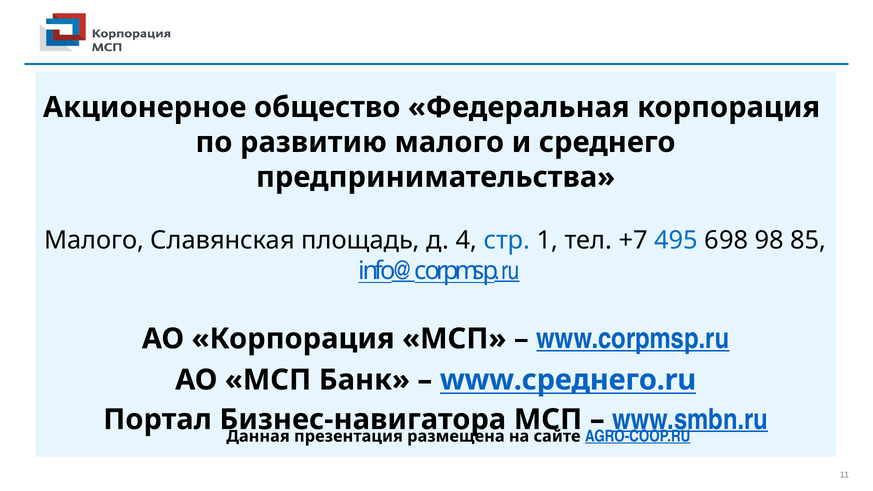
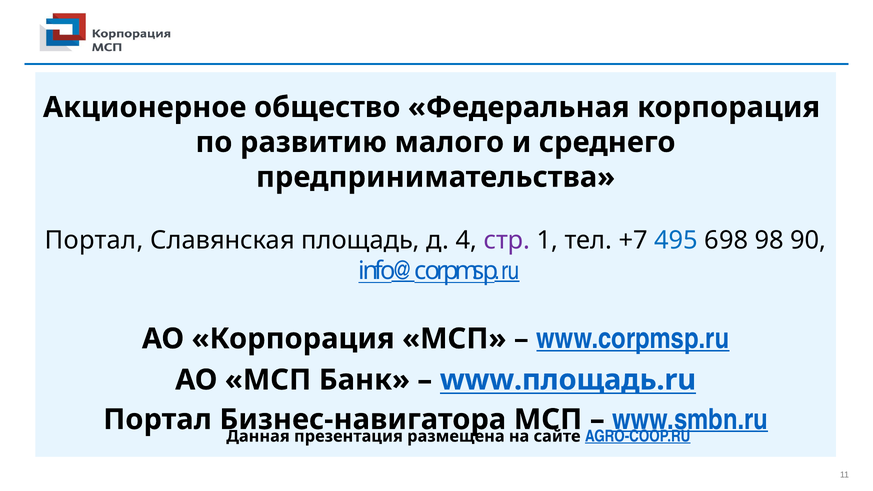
Малого: Малого -> Портал (94, 240)
стр colour: blue -> purple (507, 240)
85: 85 -> 90 (808, 240)
www.среднего.ru: www.среднего.ru -> www.площадь.ru (568, 380)
